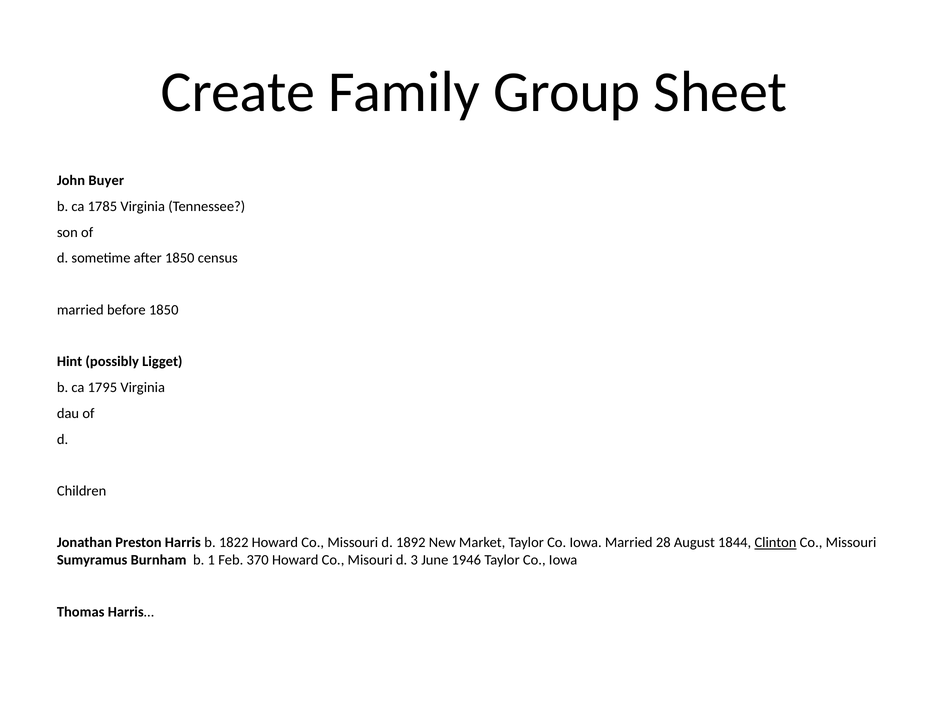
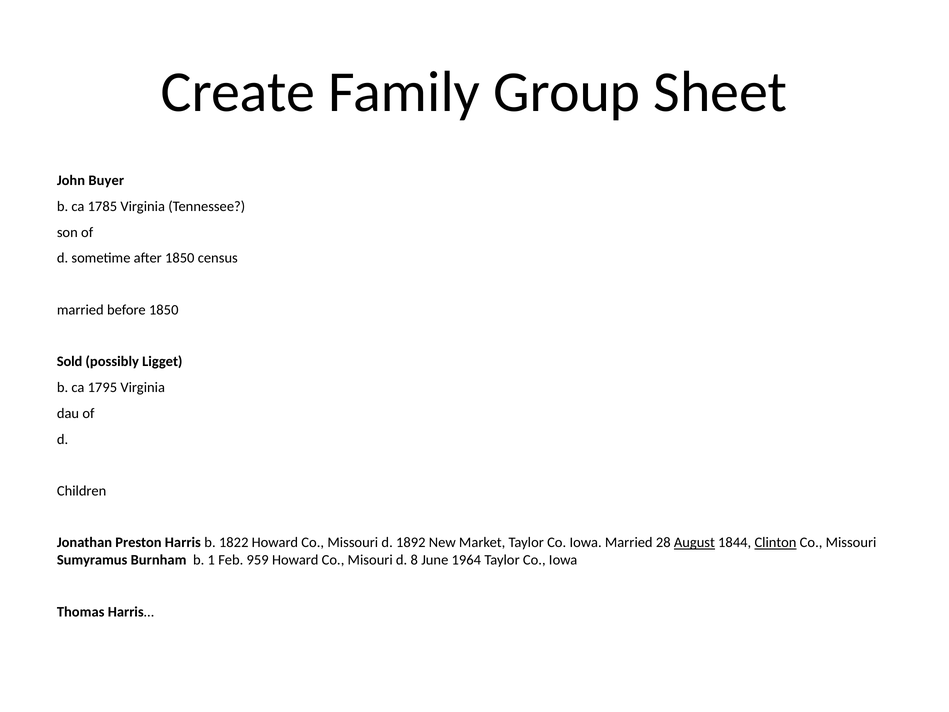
Hint: Hint -> Sold (70, 362)
August underline: none -> present (694, 542)
370: 370 -> 959 (258, 560)
3: 3 -> 8 (414, 560)
1946: 1946 -> 1964 (466, 560)
